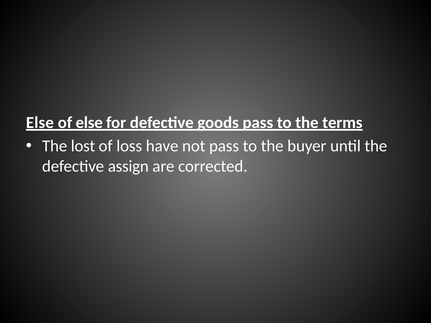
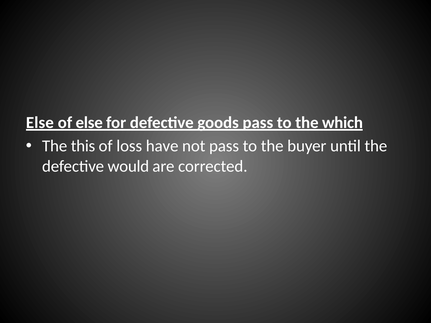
terms: terms -> which (342, 123)
lost: lost -> this (83, 146)
assign: assign -> would (128, 166)
